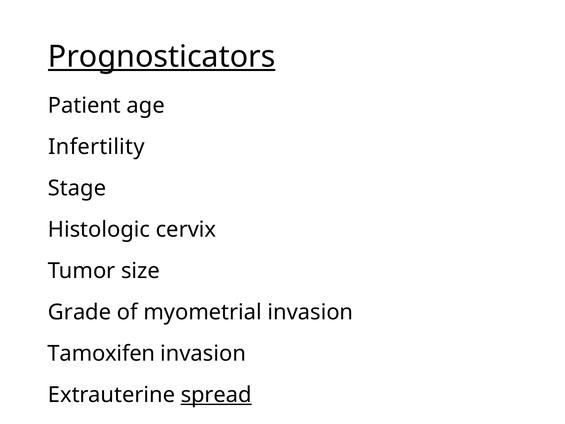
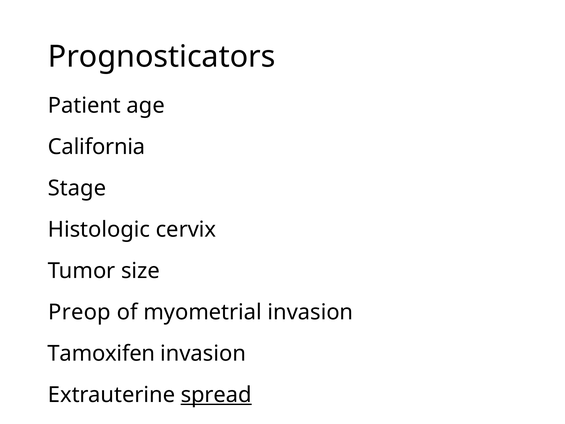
Prognosticators underline: present -> none (162, 57)
Infertility: Infertility -> California (97, 147)
Grade: Grade -> Preop (79, 312)
